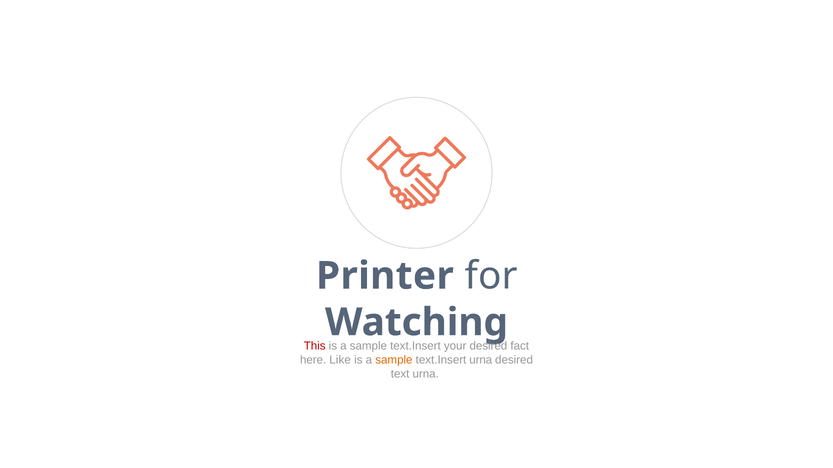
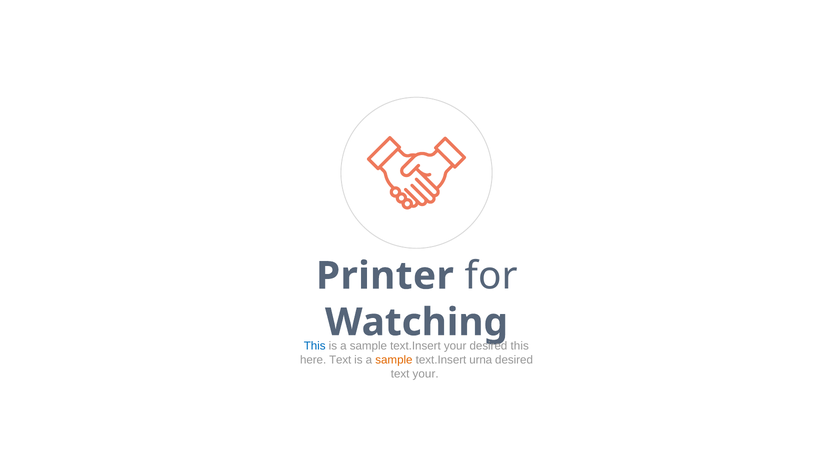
This colour: red -> blue (315, 347)
fact: fact -> this (520, 347)
here Like: Like -> Text (340, 360)
text urna: urna -> your (426, 374)
